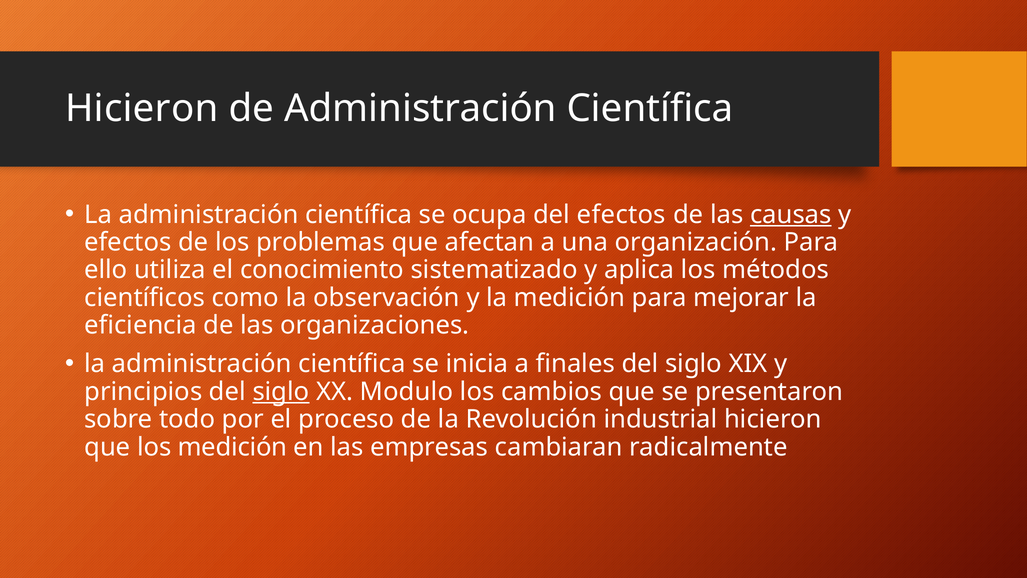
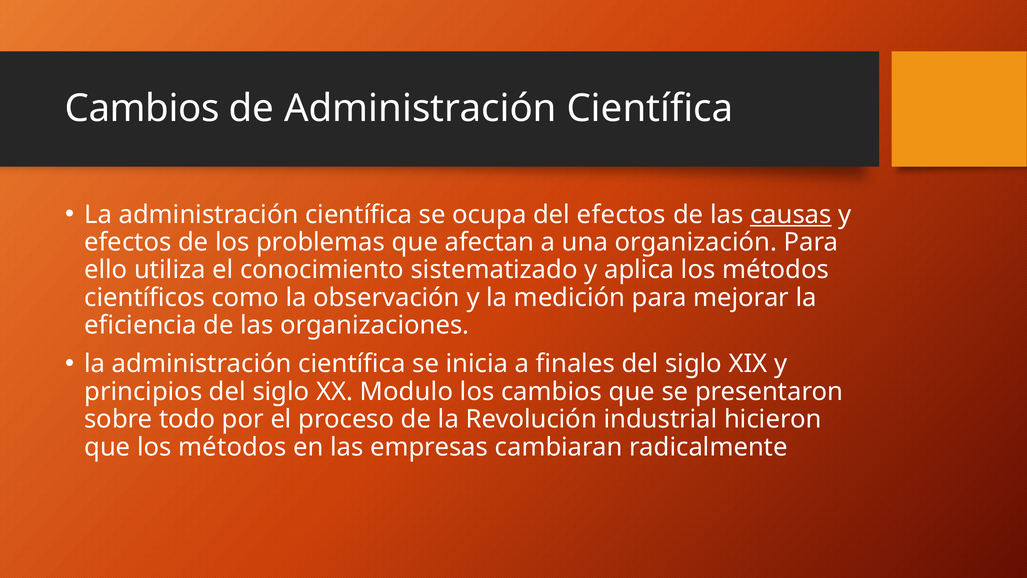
Hicieron: Hicieron -> Cambios (142, 109)
siglo underline: present -> none (281, 391)
que los medición: medición -> métodos (232, 447)
